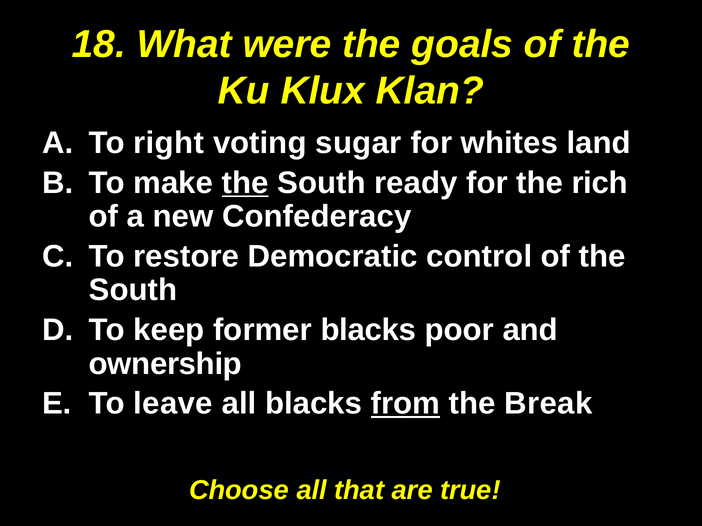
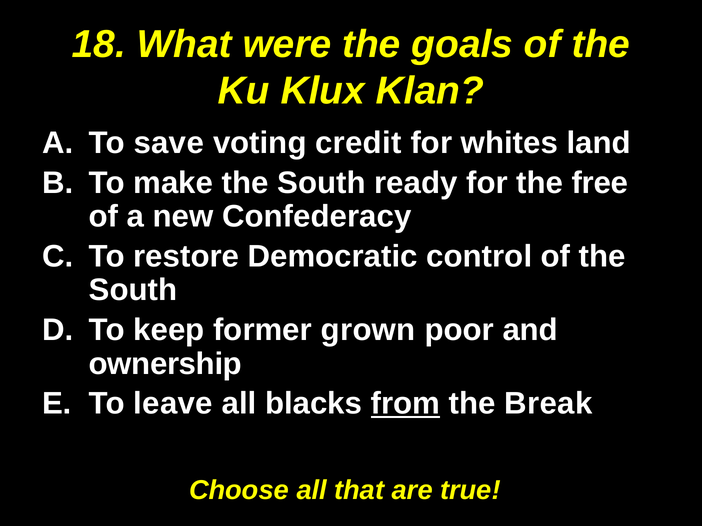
right: right -> save (169, 143)
sugar: sugar -> credit (358, 143)
the underline: present -> none (245, 183)
rich: rich -> free (600, 183)
former blacks: blacks -> grown (368, 330)
